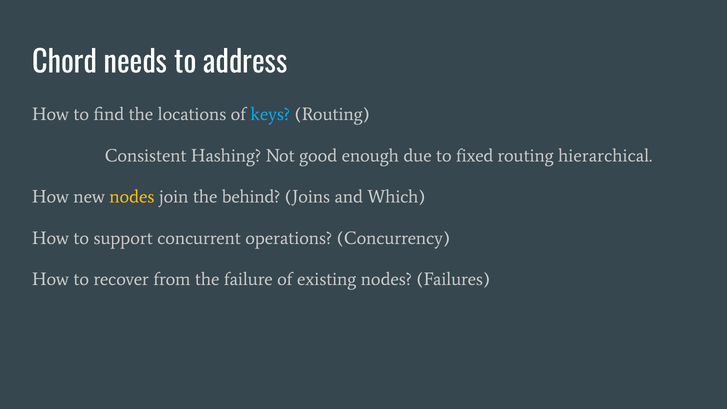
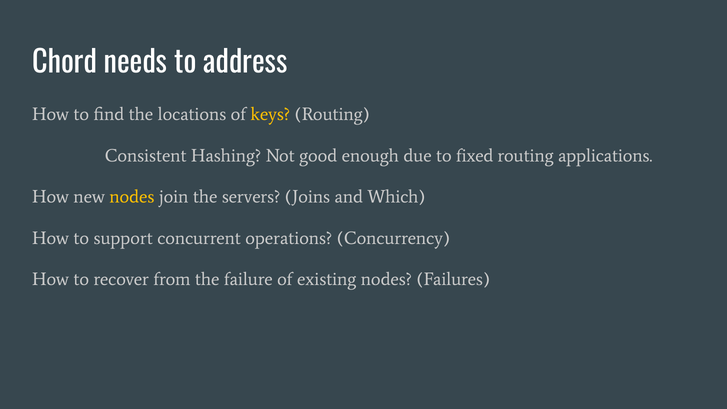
keys colour: light blue -> yellow (270, 114)
hierarchical: hierarchical -> applications (605, 156)
behind: behind -> servers (251, 197)
